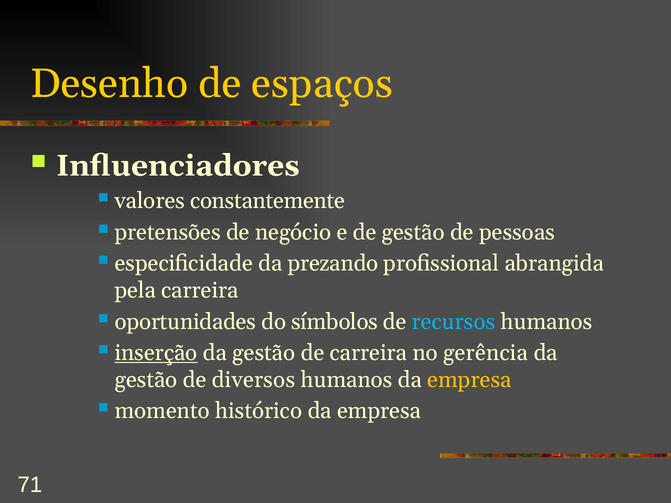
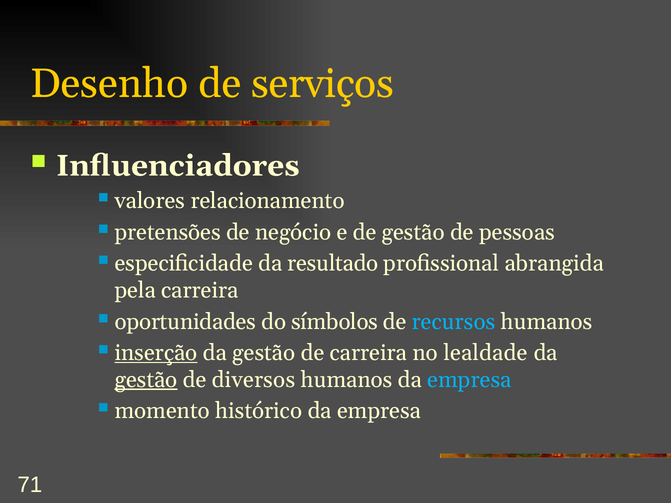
espaços: espaços -> serviços (323, 84)
constantemente: constantemente -> relacionamento (268, 201)
prezando: prezando -> resultado (333, 264)
gerência: gerência -> lealdade (486, 353)
gestão underline: none -> present (146, 380)
empresa colour: yellow -> light blue (469, 380)
